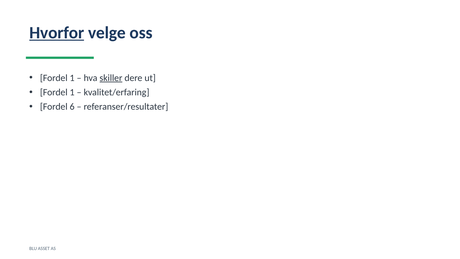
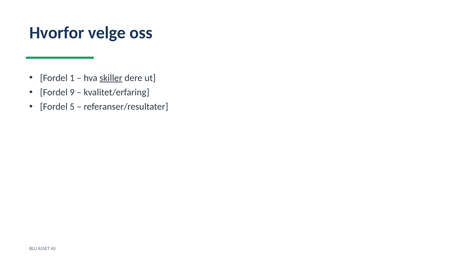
Hvorfor underline: present -> none (57, 33)
1: 1 -> 9 (72, 92)
6: 6 -> 5 (72, 107)
